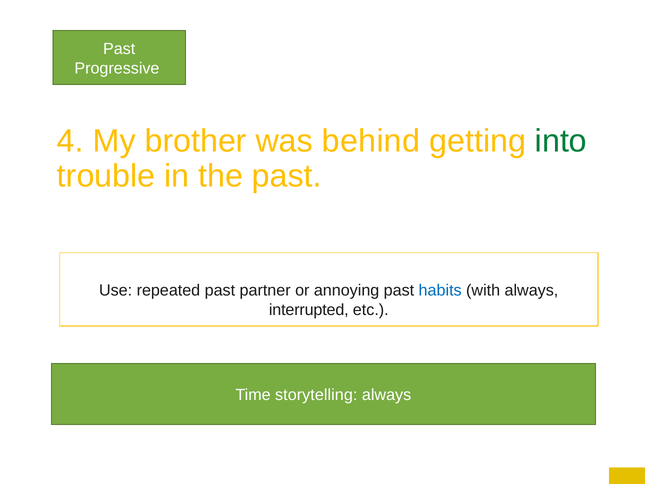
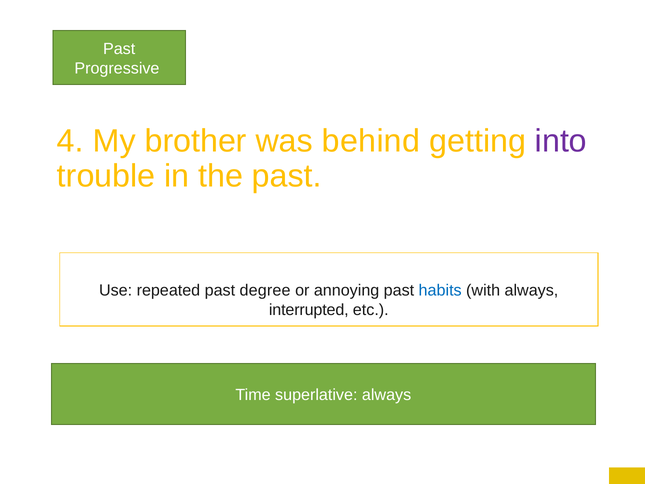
into colour: green -> purple (561, 141)
partner: partner -> degree (265, 290)
storytelling: storytelling -> superlative (316, 395)
